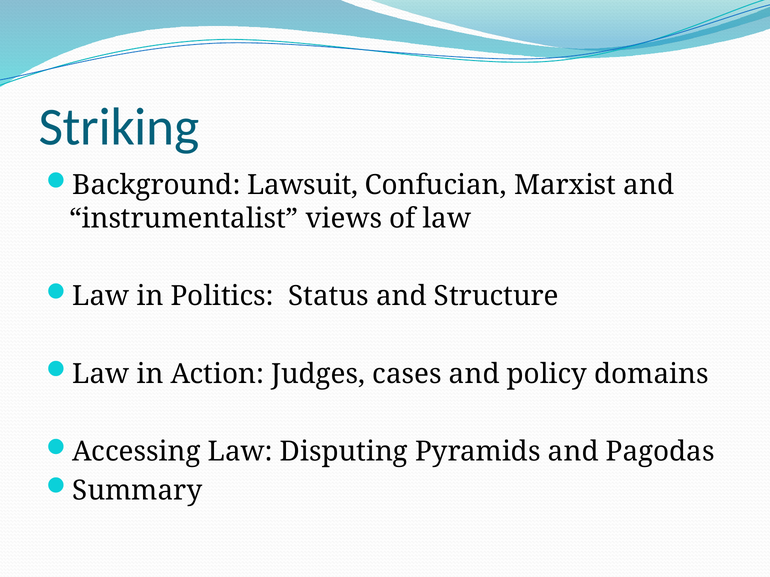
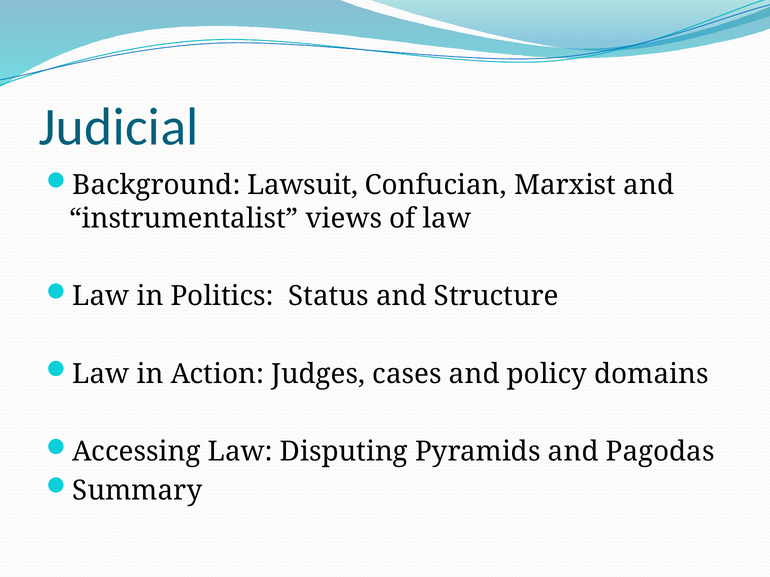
Striking: Striking -> Judicial (119, 127)
